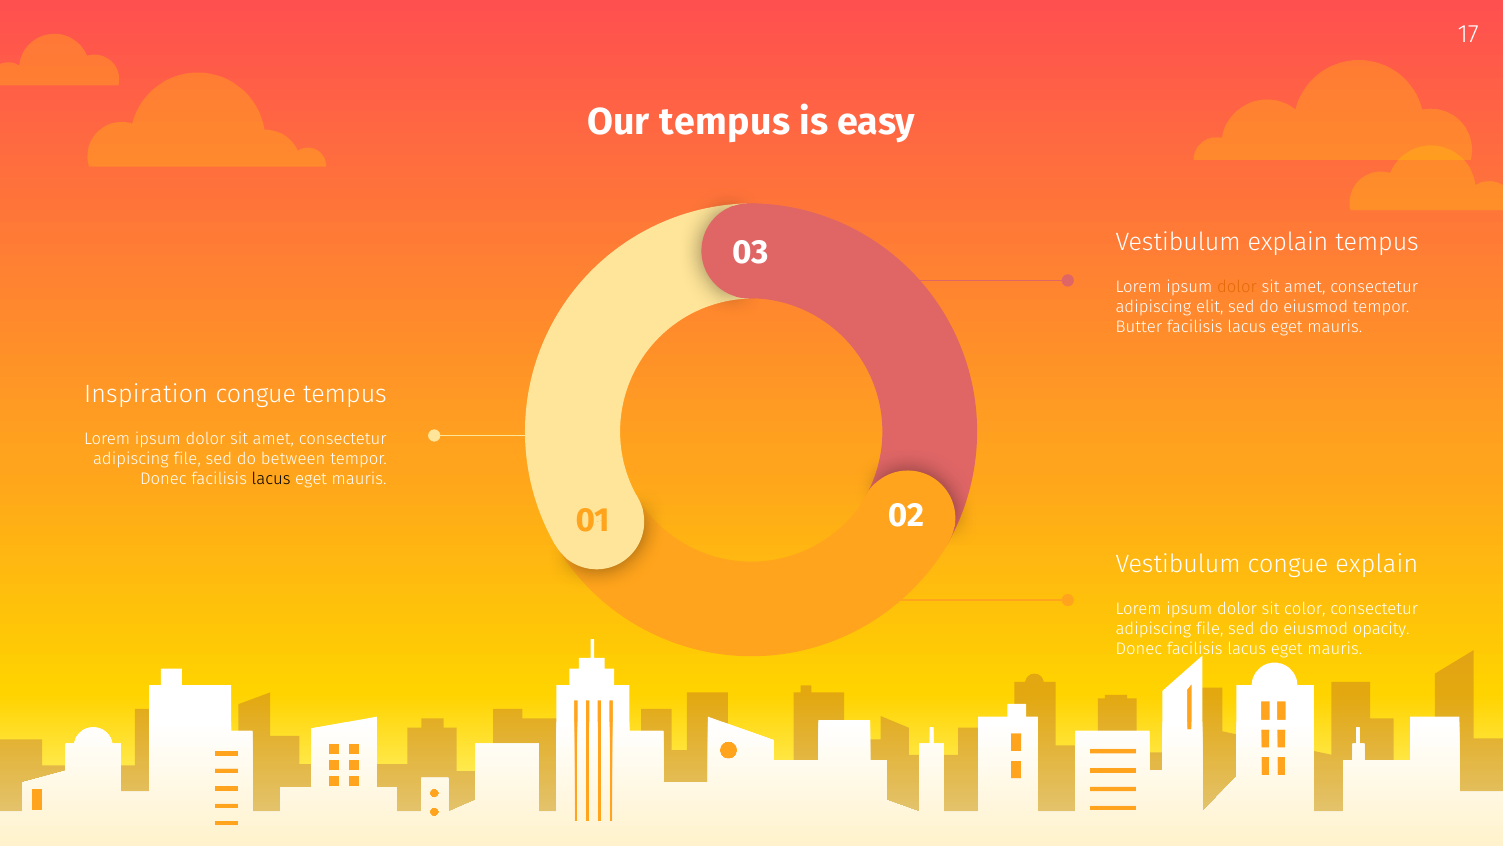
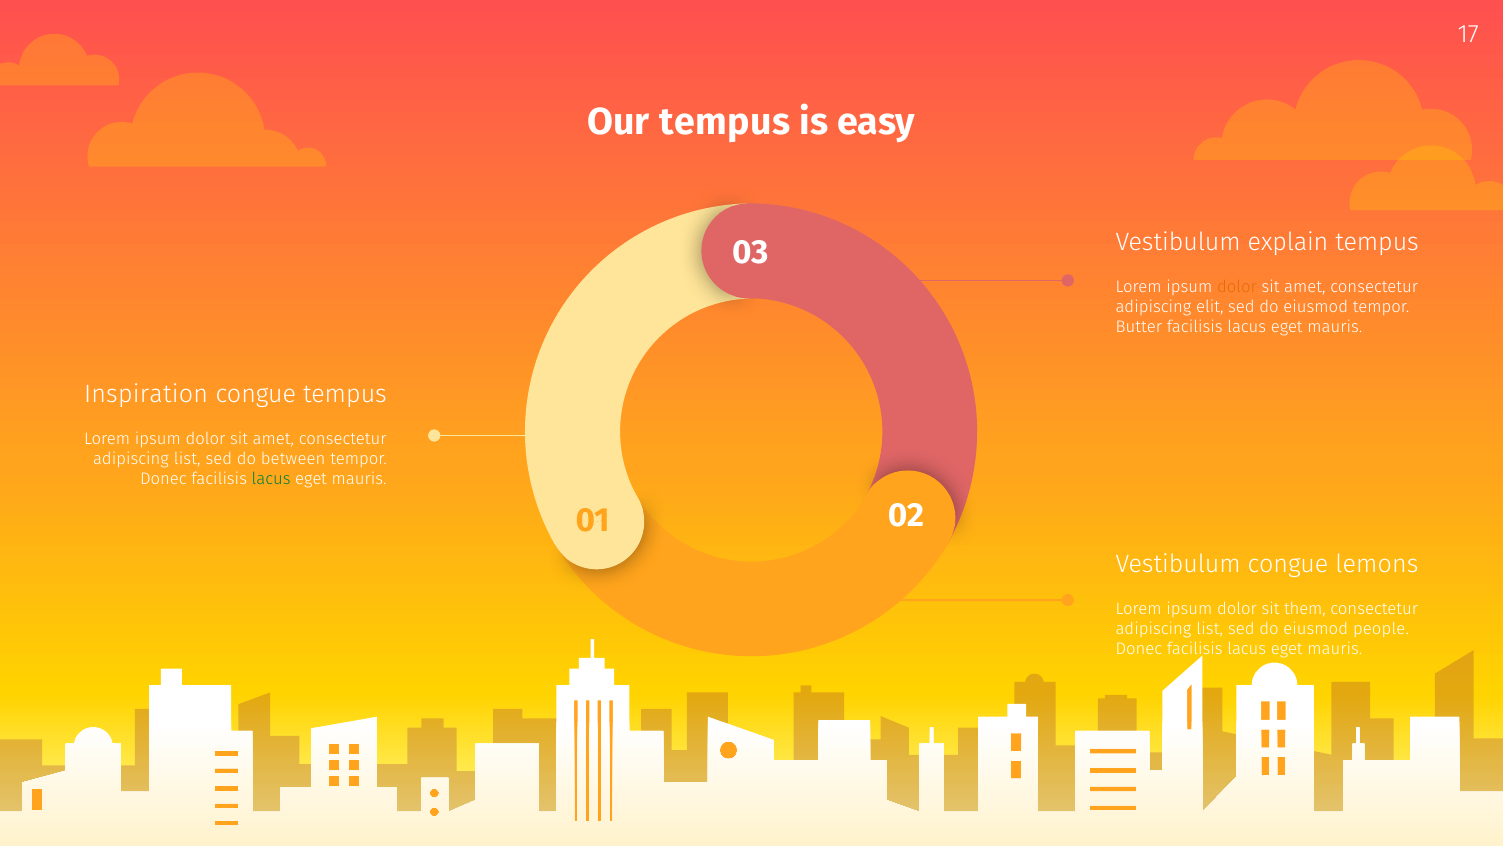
file: file -> list (187, 459)
lacus colour: black -> green (271, 479)
congue explain: explain -> lemons (1377, 564)
color: color -> them (1305, 609)
file: file -> list (1210, 629)
opacity: opacity -> people (1381, 629)
